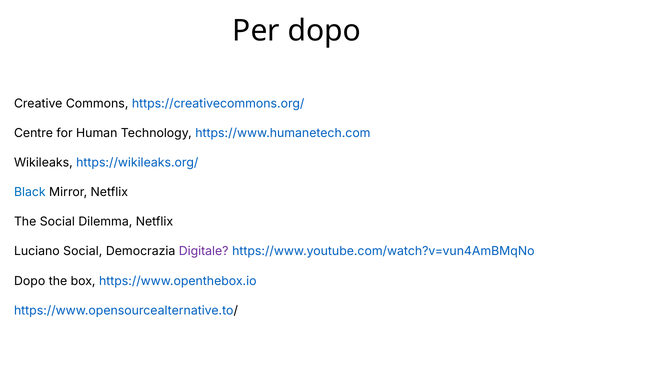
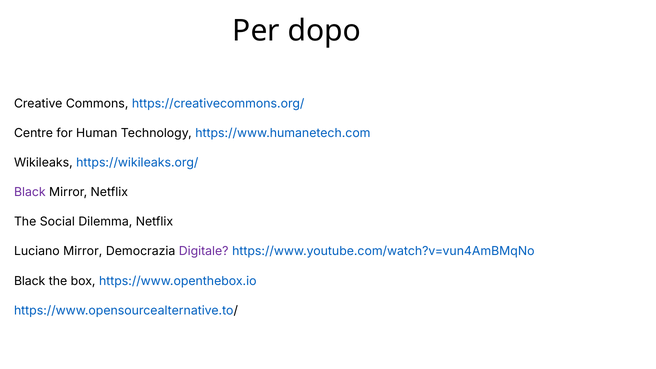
Black colour: blue -> purple (30, 192)
Luciano Social: Social -> Mirror (83, 251)
Dopo: Dopo -> Black (30, 281)
